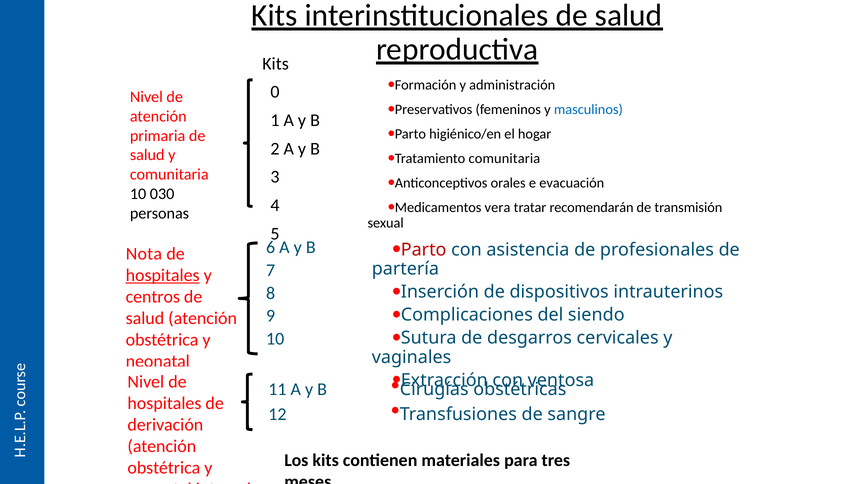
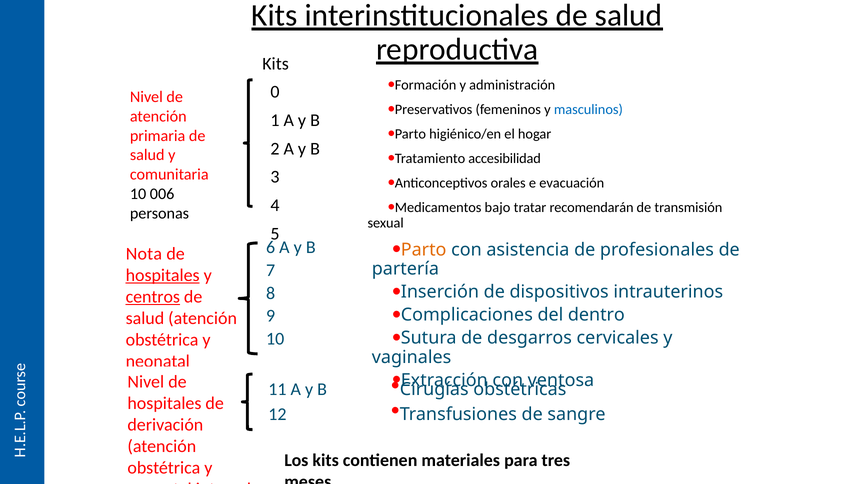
Tratamiento comunitaria: comunitaria -> accesibilidad (505, 159)
030: 030 -> 006 (162, 194)
vera: vera -> bajo (497, 207)
Parto colour: red -> orange (424, 250)
centros underline: none -> present (153, 297)
siendo: siendo -> dentro (596, 315)
